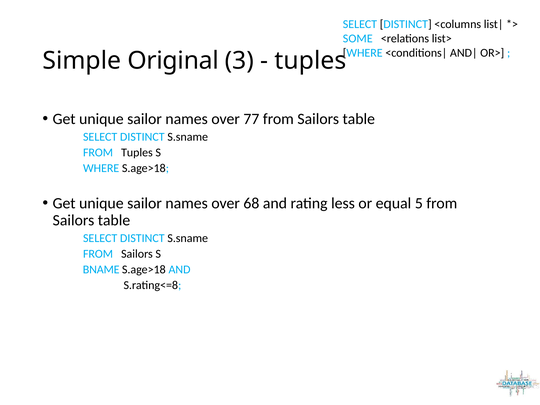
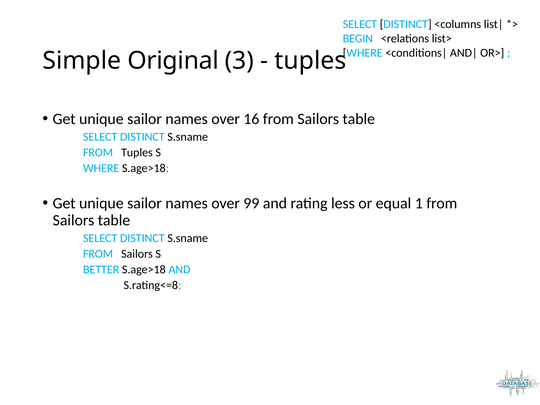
SOME: SOME -> BEGIN (358, 39)
77: 77 -> 16 (251, 119)
68: 68 -> 99 (251, 203)
5: 5 -> 1 (419, 203)
BNAME: BNAME -> BETTER (101, 270)
